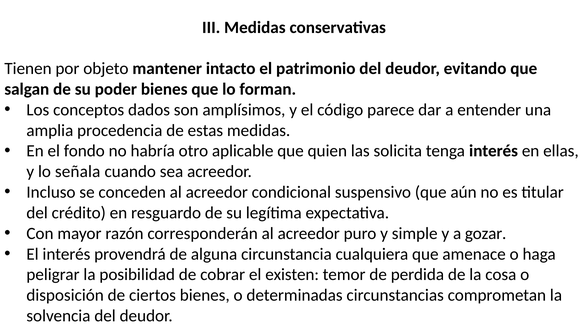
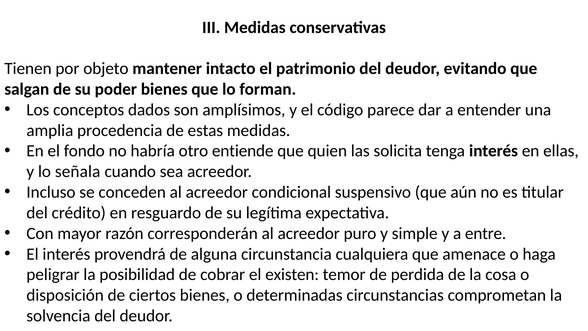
aplicable: aplicable -> entiende (243, 151)
gozar: gozar -> entre (486, 233)
